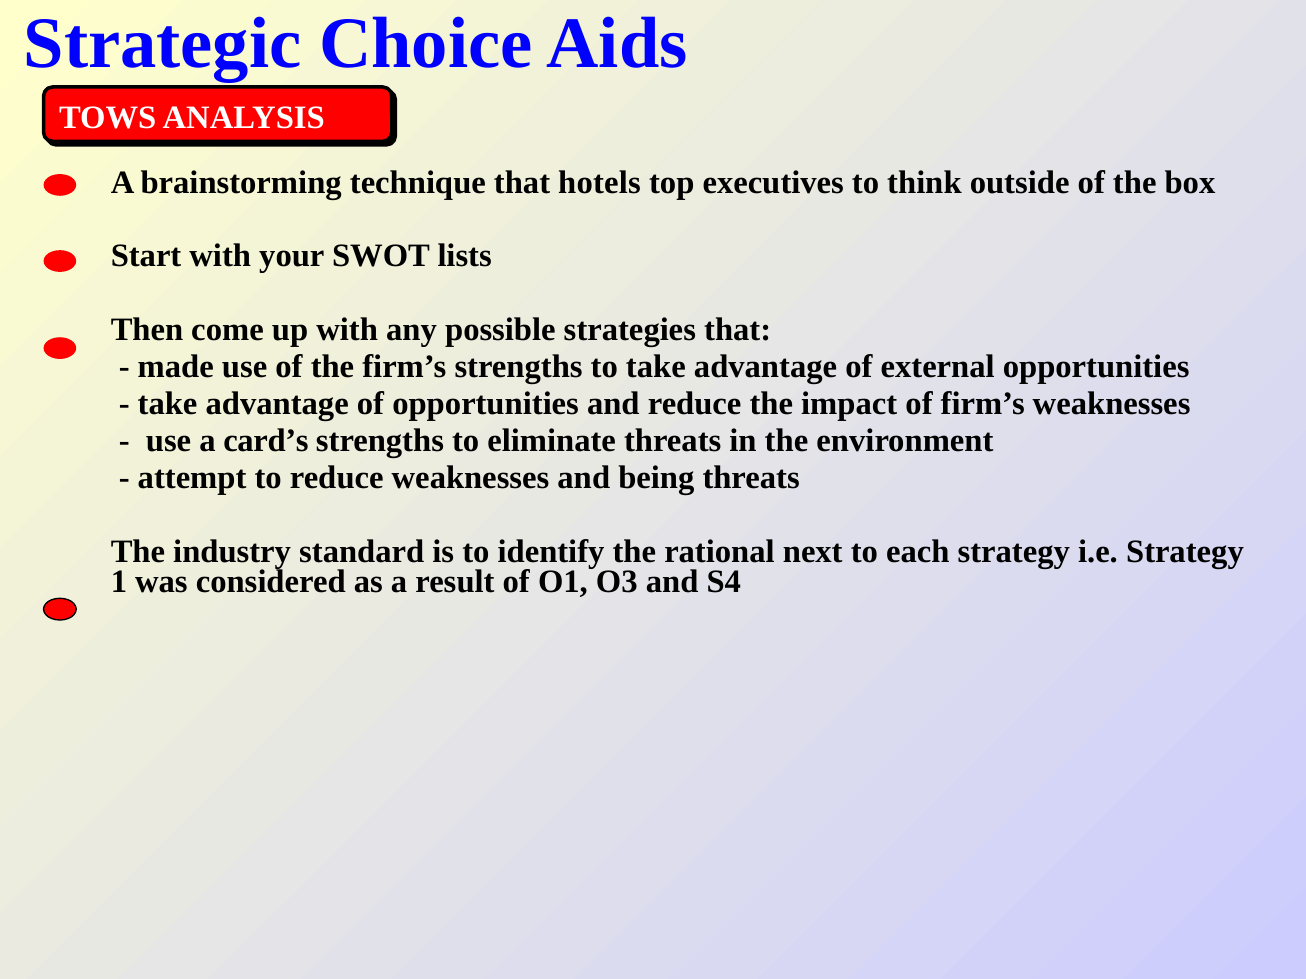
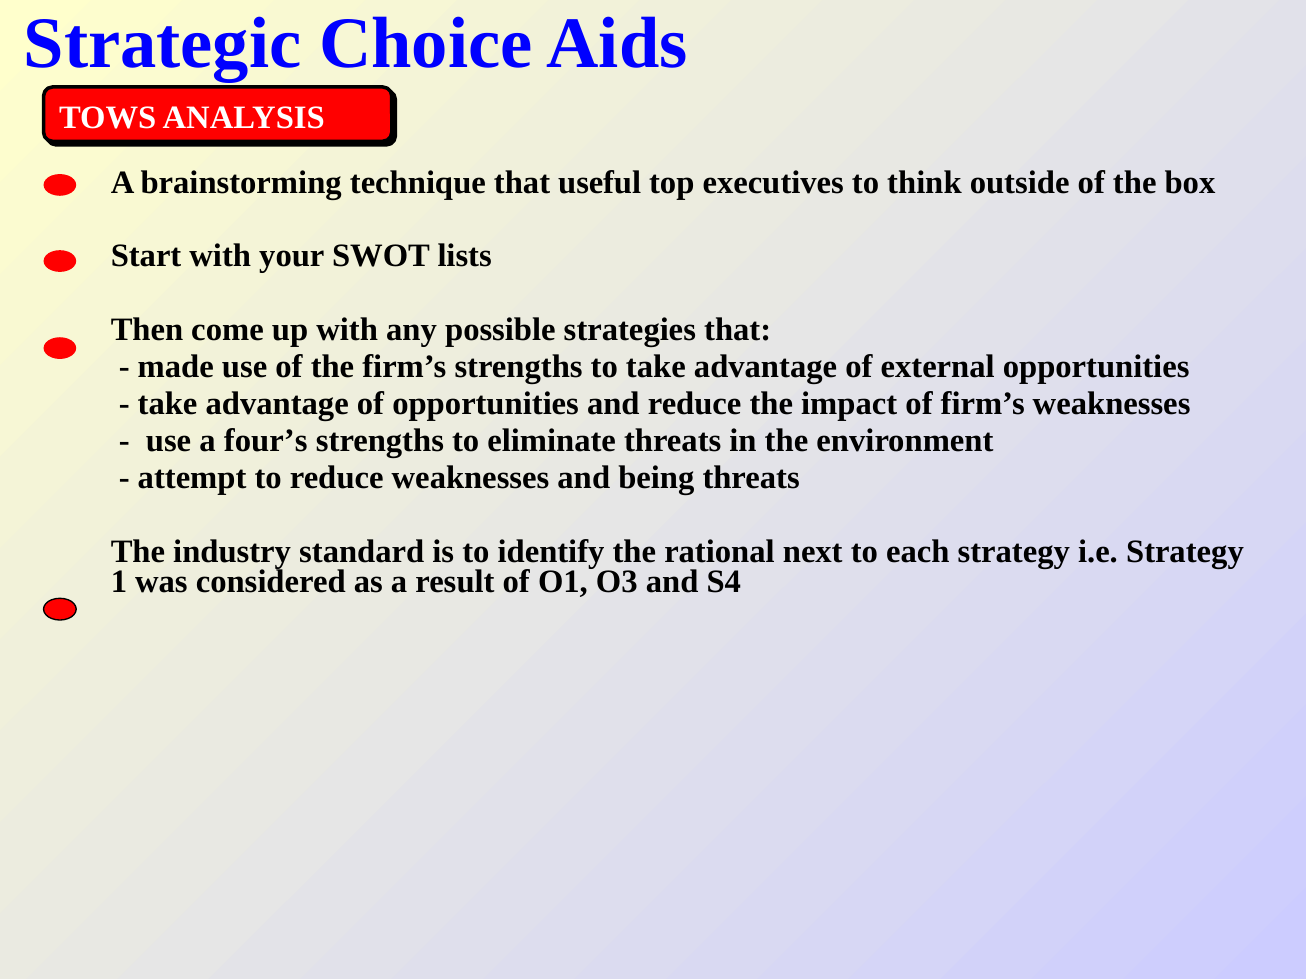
hotels: hotels -> useful (600, 182)
card’s: card’s -> four’s (266, 441)
